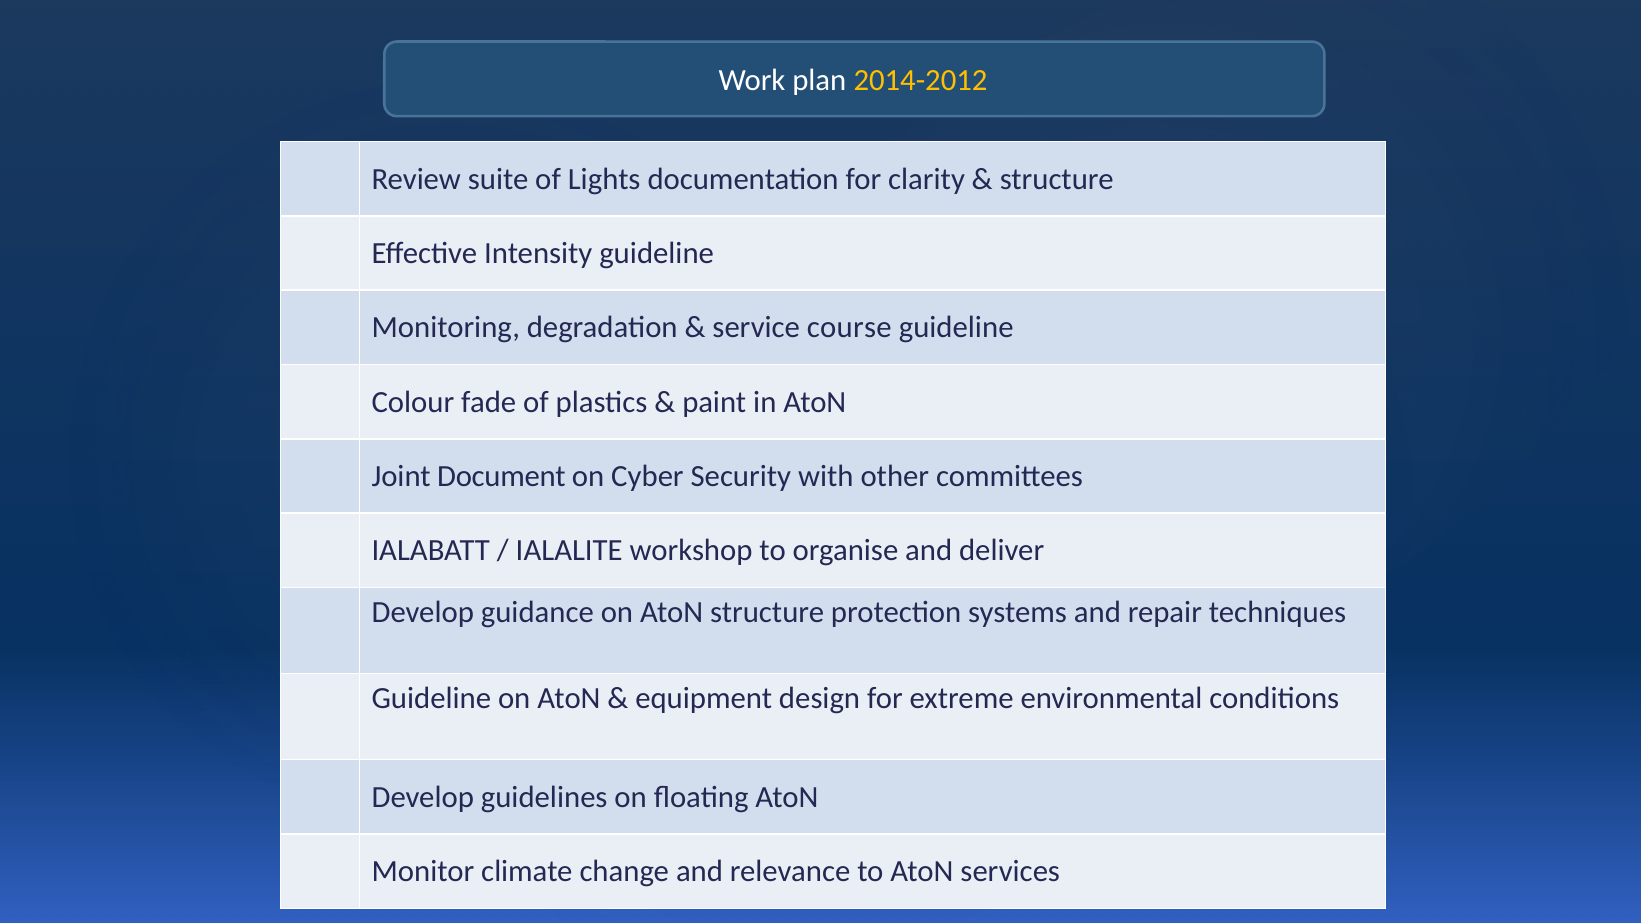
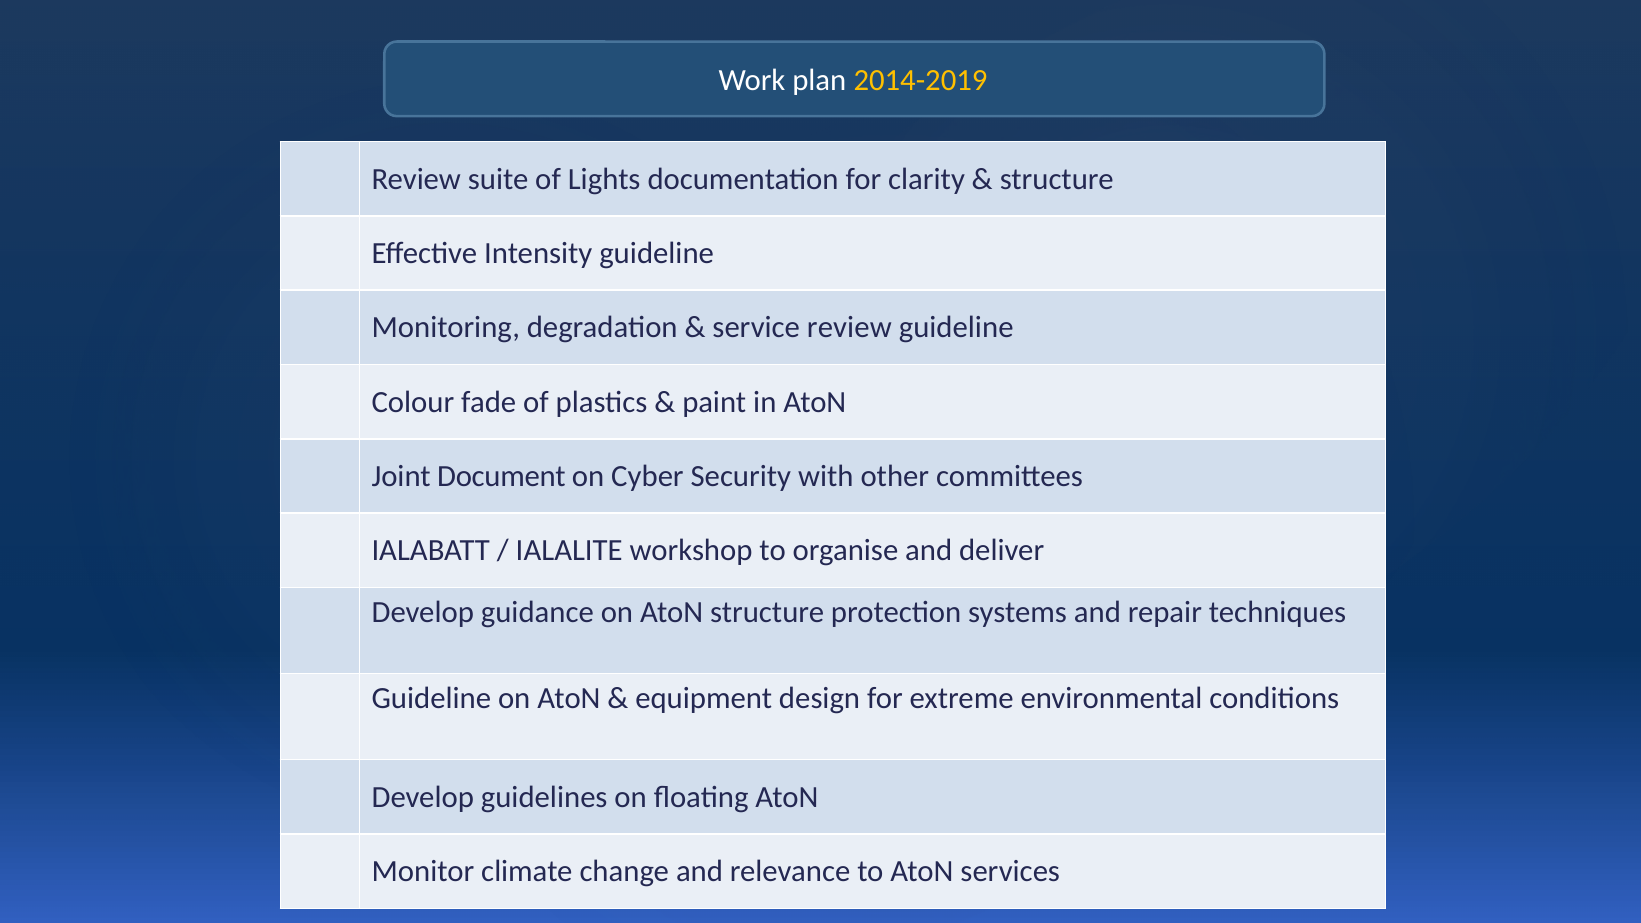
2014-2012: 2014-2012 -> 2014-2019 (921, 81)
service course: course -> review (849, 328)
